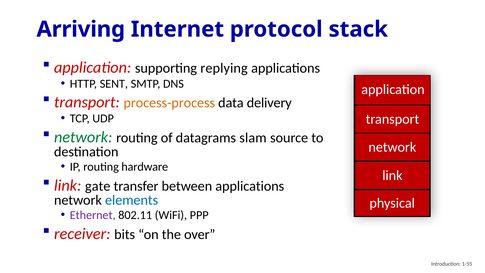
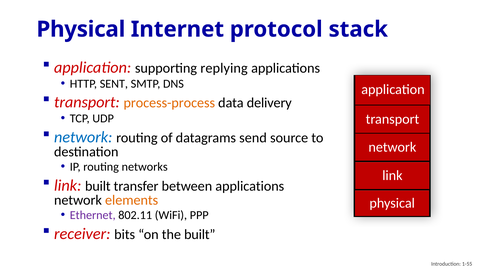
Arriving: Arriving -> Physical (81, 29)
network colour: green -> blue (83, 137)
slam: slam -> send (253, 138)
hardware: hardware -> networks (145, 167)
link gate: gate -> built (98, 186)
elements colour: blue -> orange (132, 200)
the over: over -> built (200, 234)
